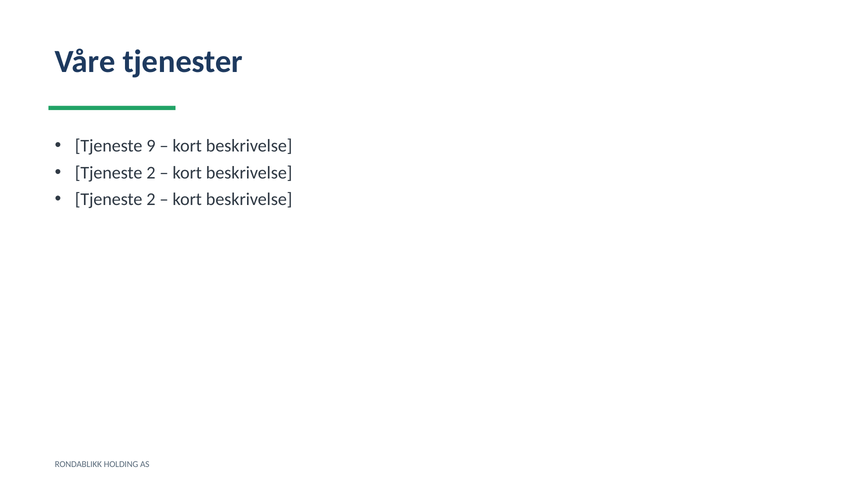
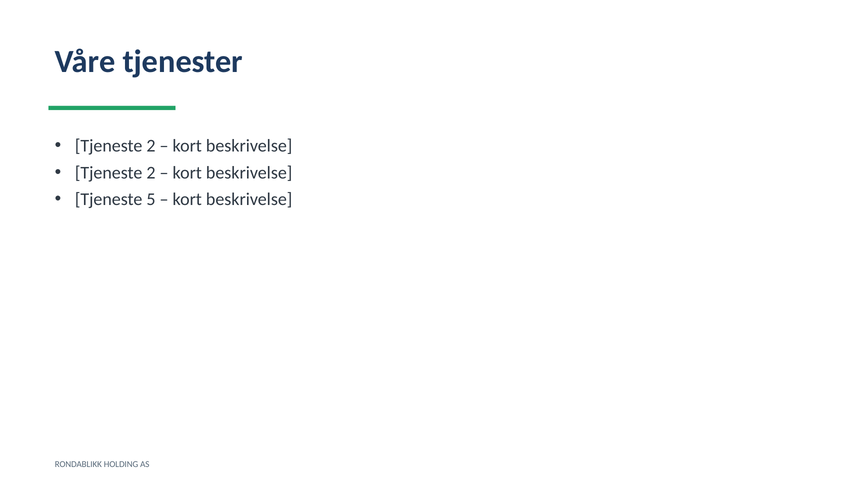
9: 9 -> 2 (151, 146)
2: 2 -> 5 (151, 200)
